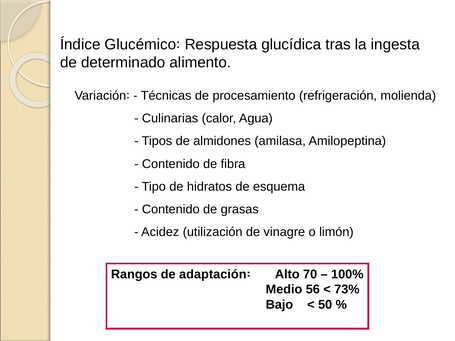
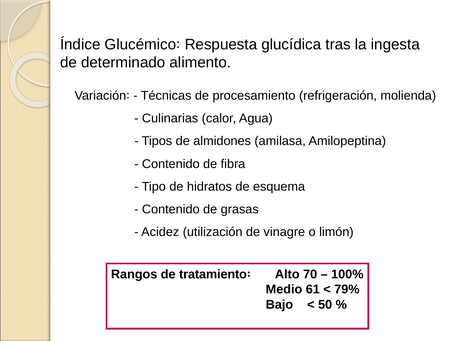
adaptación꞉: adaptación꞉ -> tratamiento꞉ (215, 274)
56: 56 -> 61 (313, 290)
73%: 73% -> 79% (347, 290)
